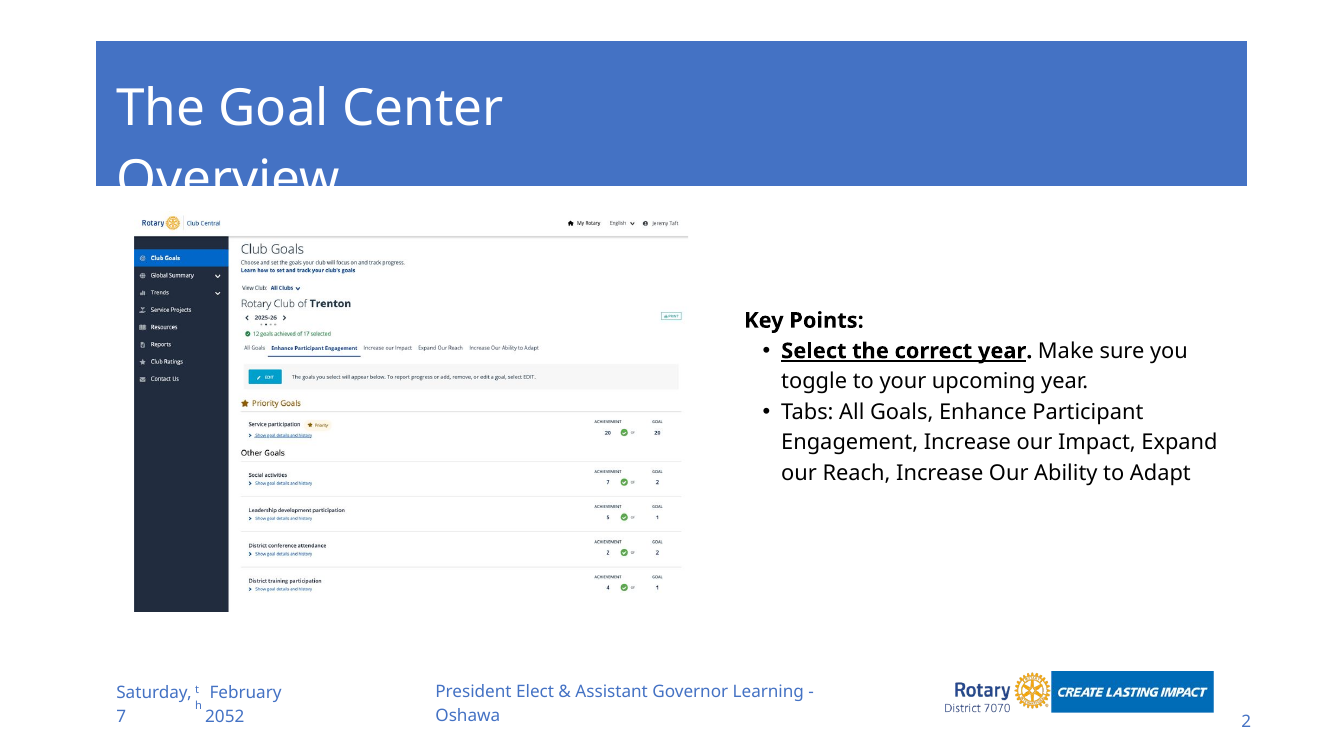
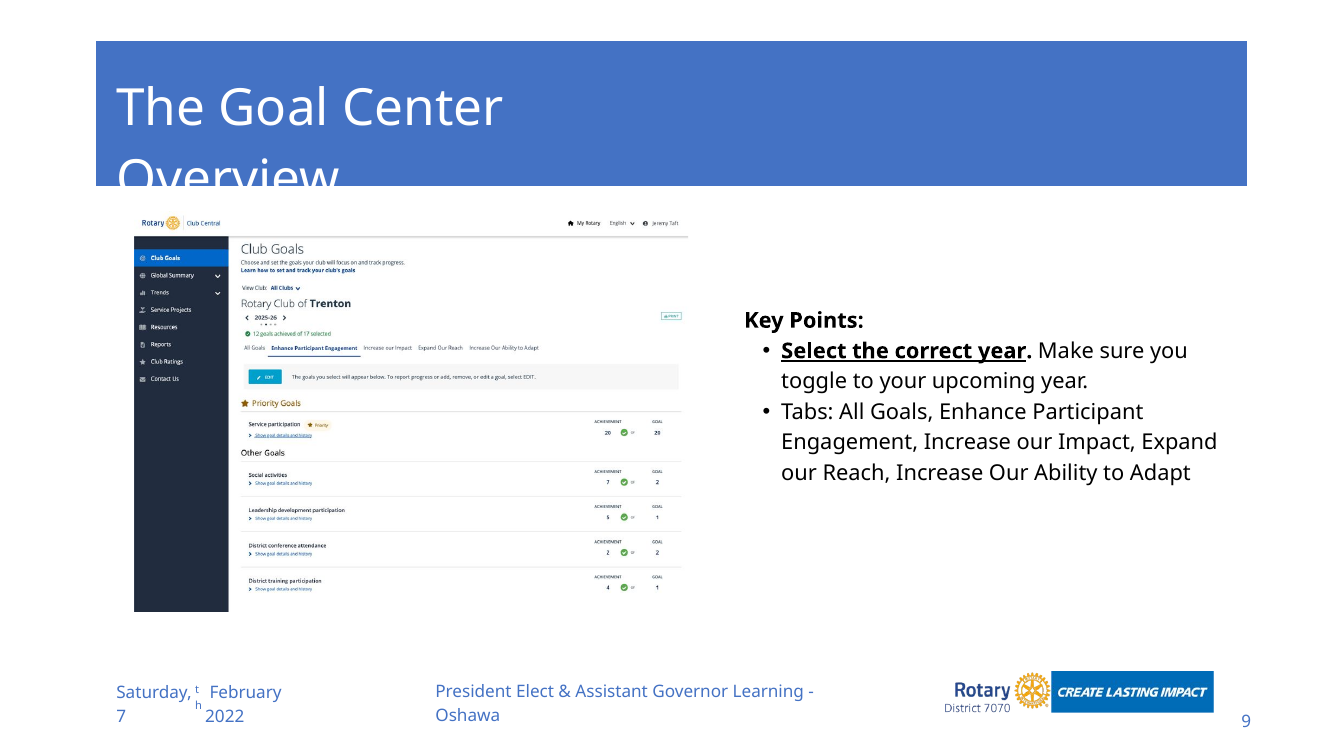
2: 2 -> 9 (1246, 723)
2052: 2052 -> 2022 (225, 717)
